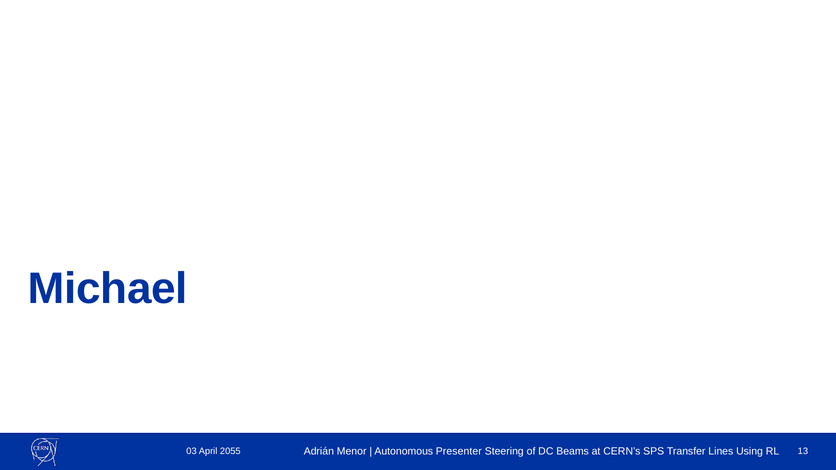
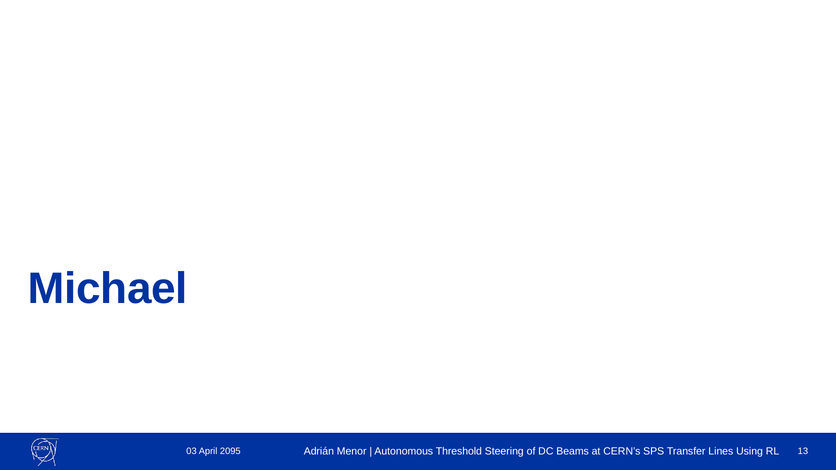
Presenter: Presenter -> Threshold (459, 452)
2055: 2055 -> 2095 (230, 451)
